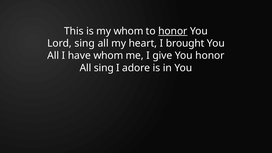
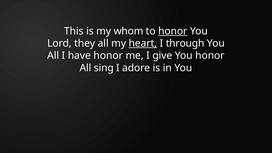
Lord sing: sing -> they (85, 43)
heart underline: none -> present (143, 43)
brought: brought -> through (185, 43)
have whom: whom -> honor (108, 56)
